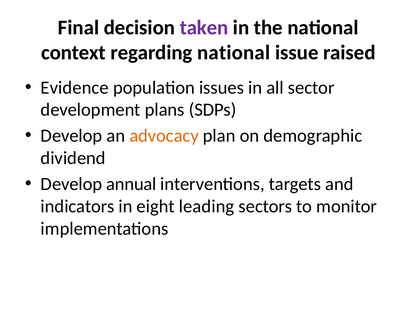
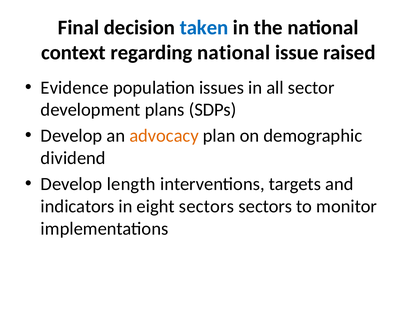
taken colour: purple -> blue (204, 28)
annual: annual -> length (131, 184)
eight leading: leading -> sectors (206, 206)
